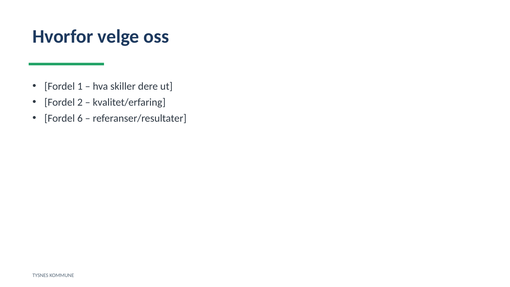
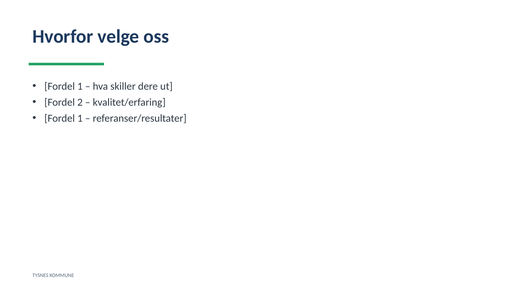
6: 6 -> 1 (80, 118)
